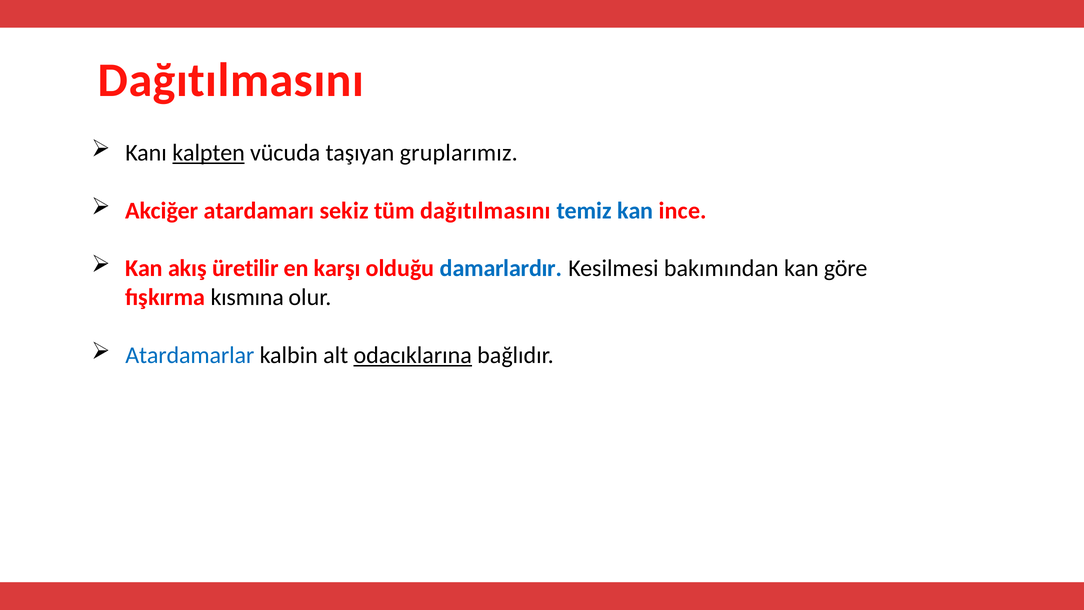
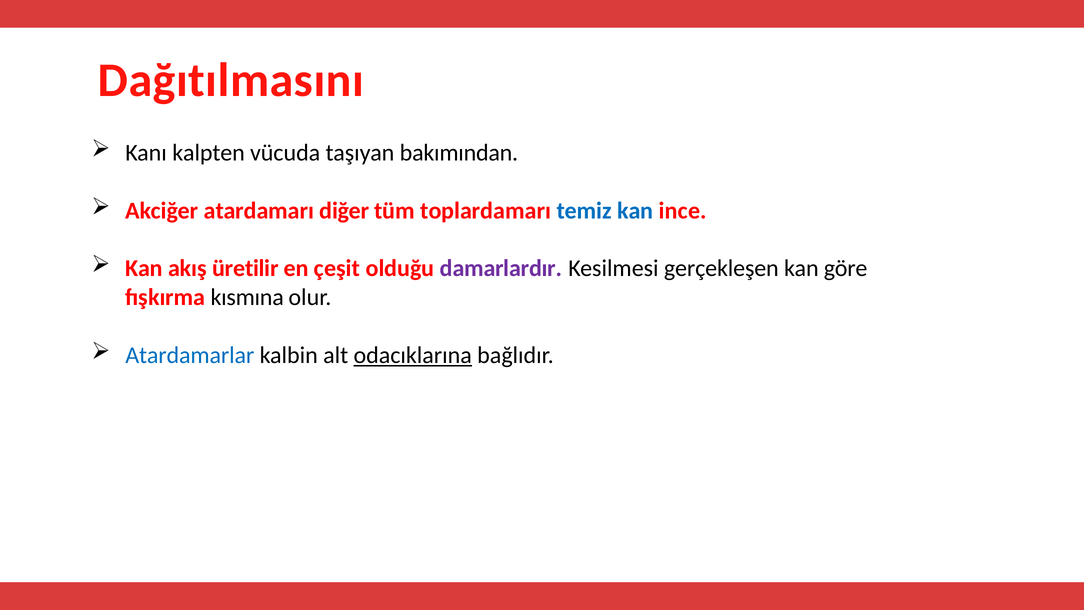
kalpten underline: present -> none (209, 153)
gruplarımız: gruplarımız -> bakımından (459, 153)
sekiz: sekiz -> diğer (344, 211)
tüm dağıtılmasını: dağıtılmasını -> toplardamarı (486, 211)
karşı: karşı -> çeşit (337, 268)
damarlardır colour: blue -> purple (501, 268)
bakımından: bakımından -> gerçekleşen (721, 268)
